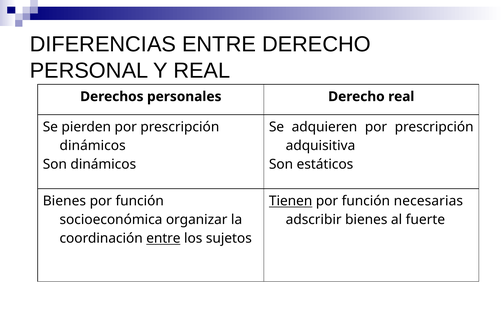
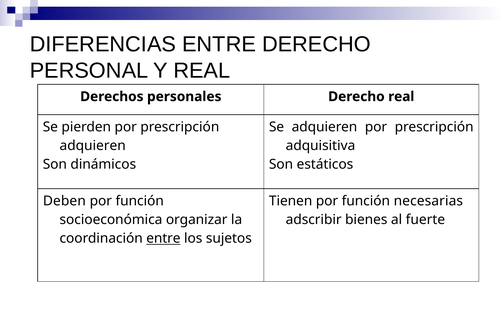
dinámicos: dinámicos -> adquieren (93, 146)
Bienes: Bienes -> Deben (64, 201)
Tienen underline: present -> none (291, 201)
